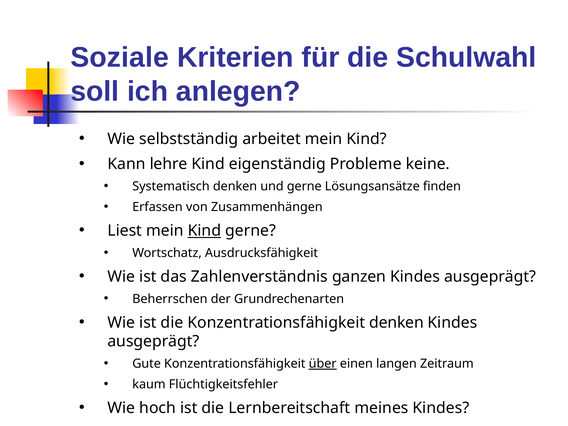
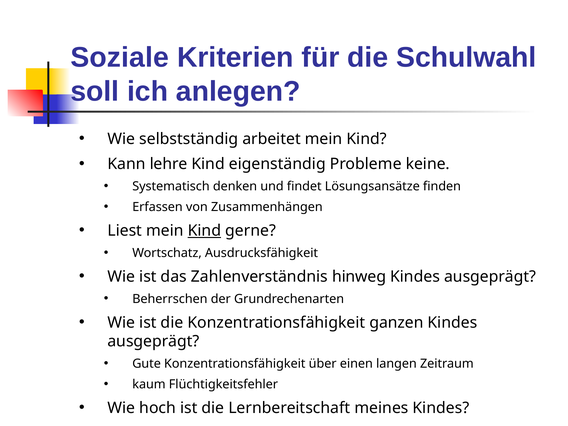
und gerne: gerne -> findet (304, 186)
ganzen: ganzen -> hinweg (359, 277)
Konzentrationsfähigkeit denken: denken -> ganzen (396, 322)
über underline: present -> none (323, 364)
